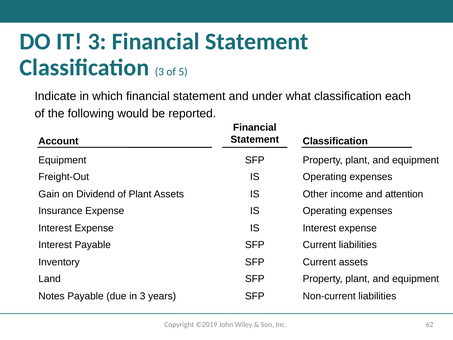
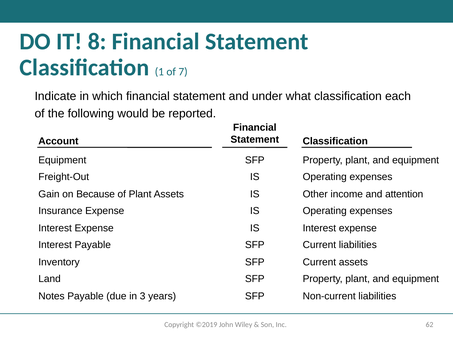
IT 3: 3 -> 8 (97, 42)
Classification 3: 3 -> 1 (159, 72)
5: 5 -> 7 (183, 72)
Dividend: Dividend -> Because (96, 194)
